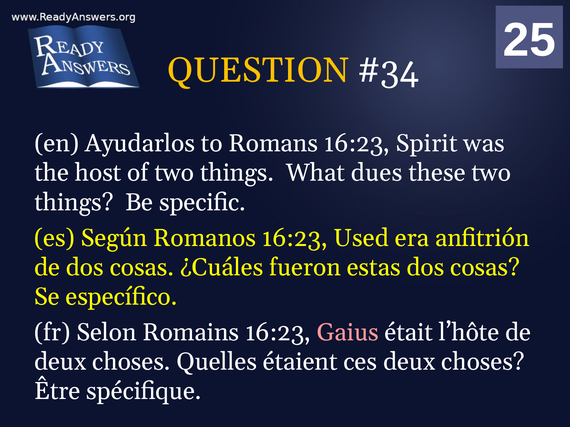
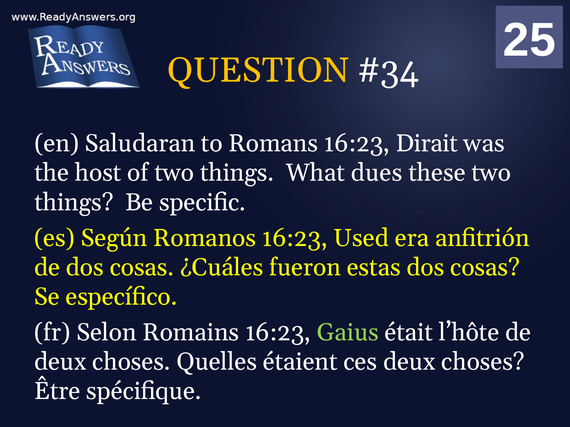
Ayudarlos: Ayudarlos -> Saludaran (140, 144)
Spirit: Spirit -> Dirait (427, 144)
Gaius colour: pink -> light green (348, 333)
